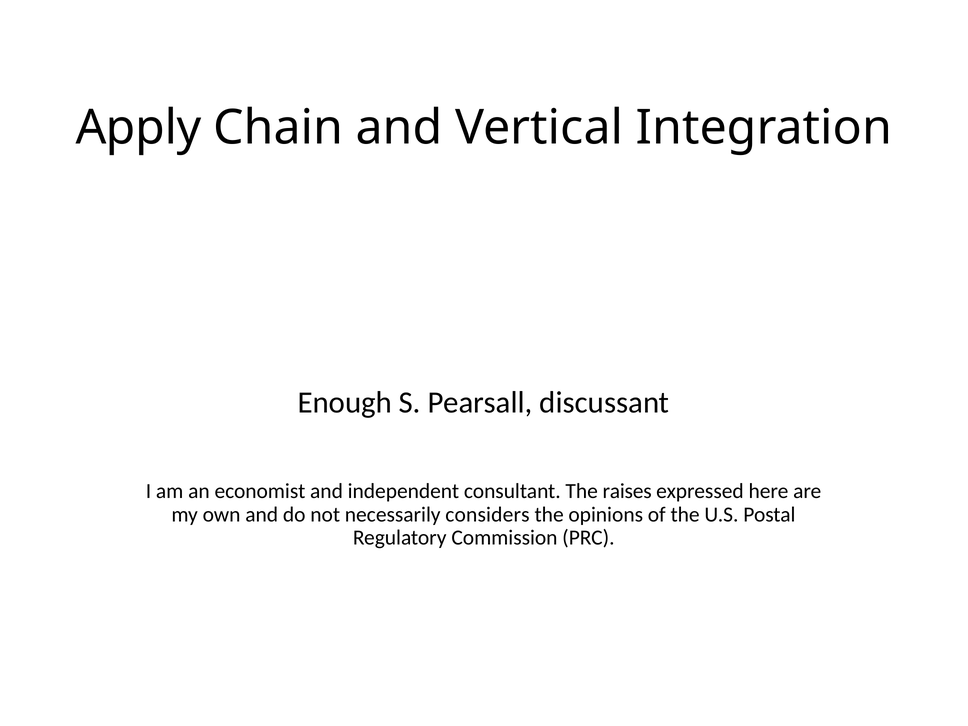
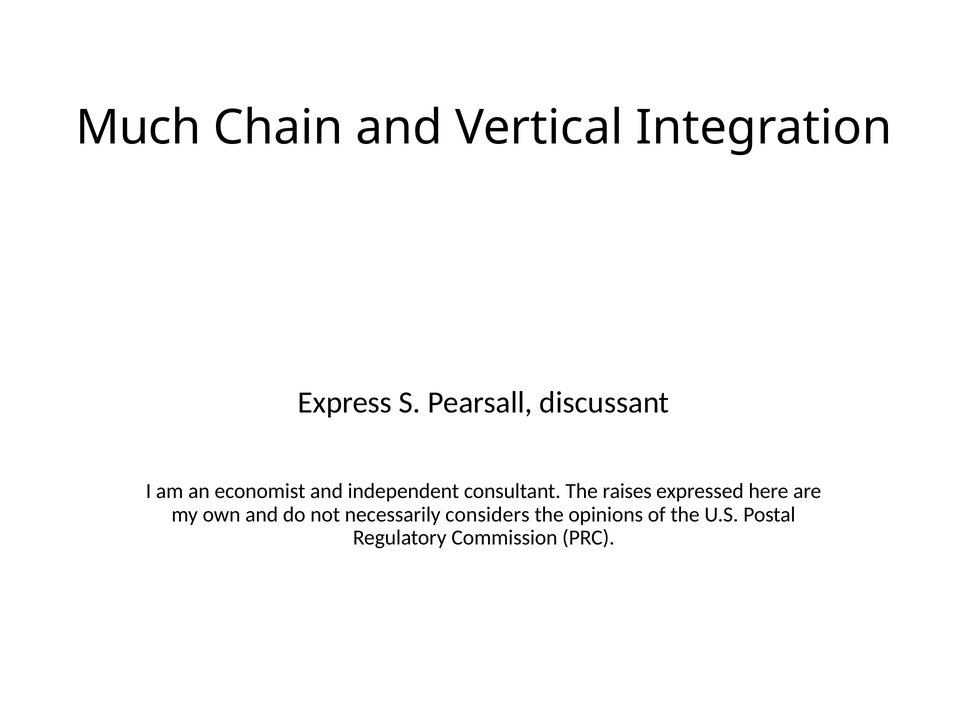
Apply: Apply -> Much (138, 128)
Enough: Enough -> Express (345, 403)
